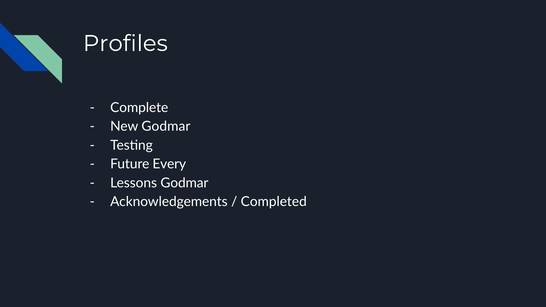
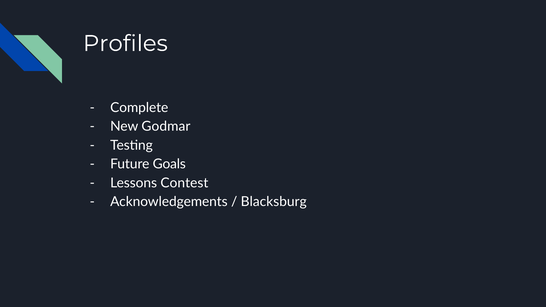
Every: Every -> Goals (169, 164)
Lessons Godmar: Godmar -> Contest (184, 183)
Completed: Completed -> Blacksburg (274, 202)
